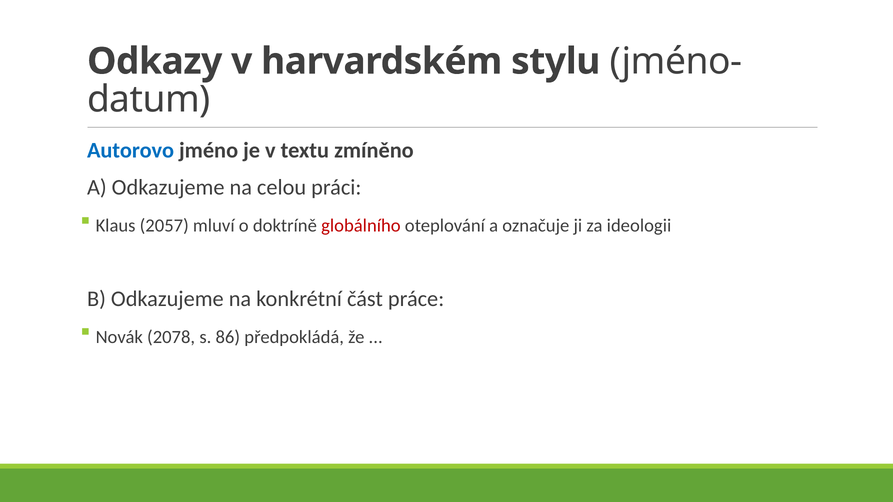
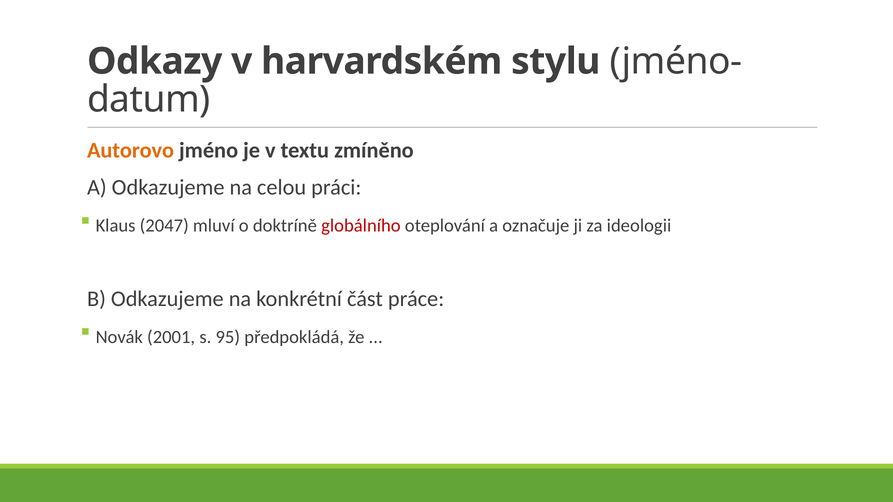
Autorovo colour: blue -> orange (131, 150)
2057: 2057 -> 2047 (164, 226)
2078: 2078 -> 2001 (171, 337)
86: 86 -> 95 (228, 337)
